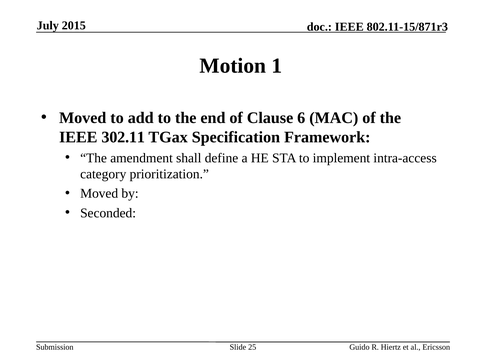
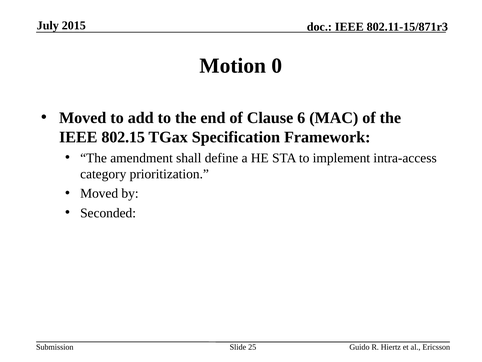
1: 1 -> 0 (277, 66)
302.11: 302.11 -> 802.15 (123, 137)
